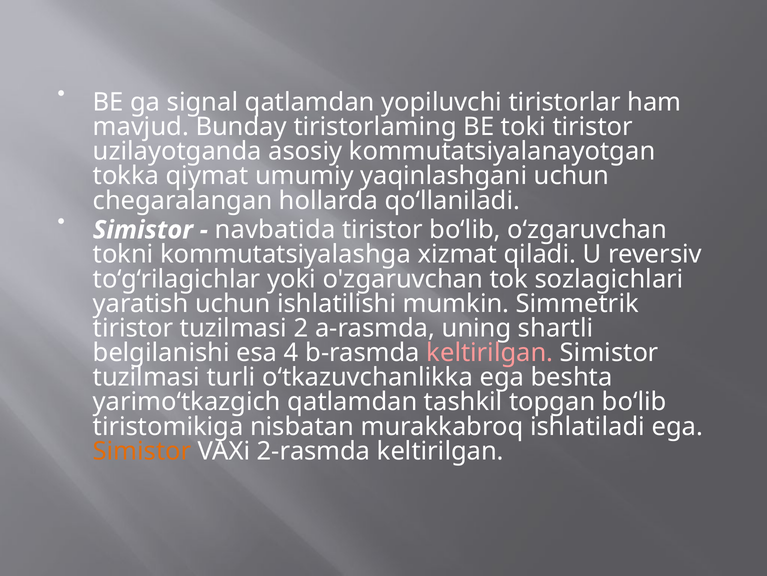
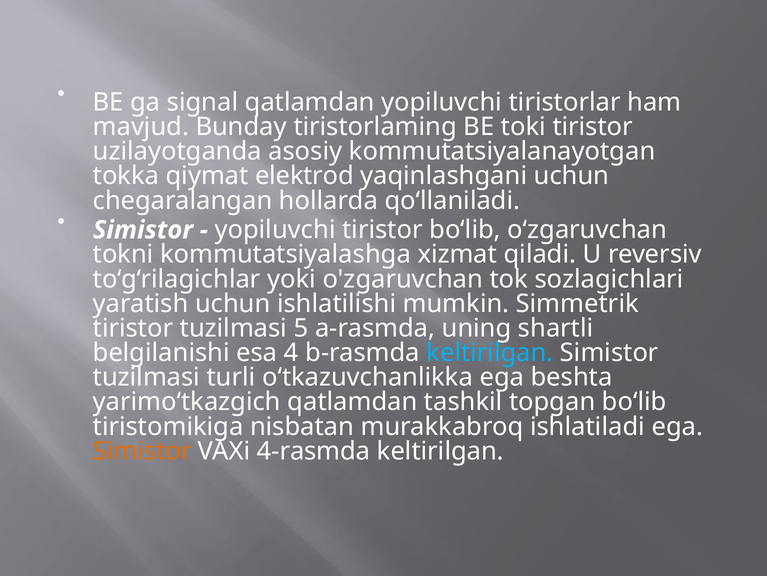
umumiy: umumiy -> elektrod (305, 176)
navbatida: navbatida -> yopiluvchi (275, 230)
2: 2 -> 5 (301, 328)
keltirilgan colour: pink -> light blue (490, 352)
2-rasmda: 2-rasmda -> 4-rasmda (314, 451)
